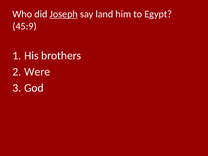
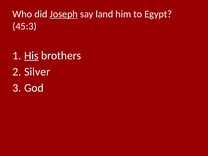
45:9: 45:9 -> 45:3 (25, 26)
His underline: none -> present (31, 56)
Were: Were -> Silver (37, 72)
